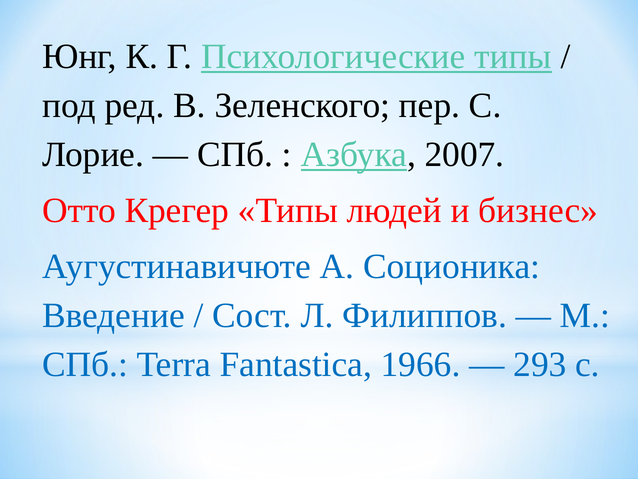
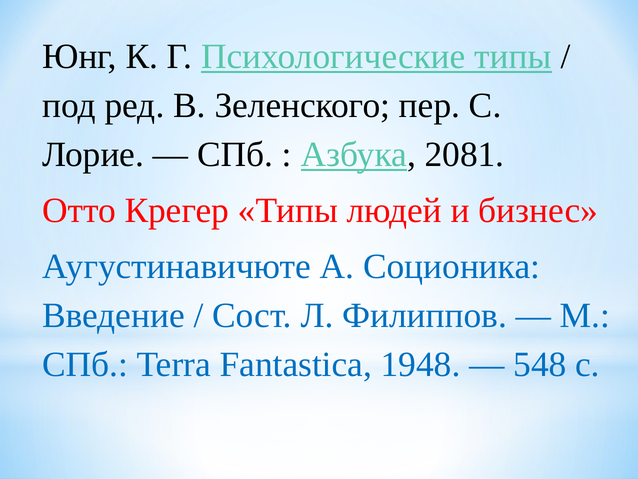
2007: 2007 -> 2081 (465, 154)
1966: 1966 -> 1948 (421, 364)
293: 293 -> 548 (540, 364)
